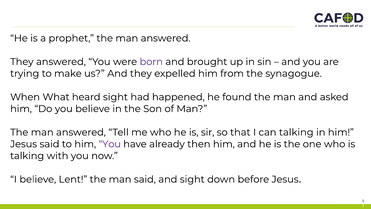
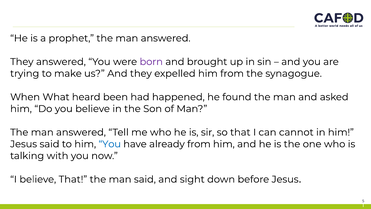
heard sight: sight -> been (115, 97)
can talking: talking -> cannot (296, 132)
You colour: purple -> blue (110, 144)
already then: then -> from (199, 144)
believe Lent: Lent -> That (73, 179)
